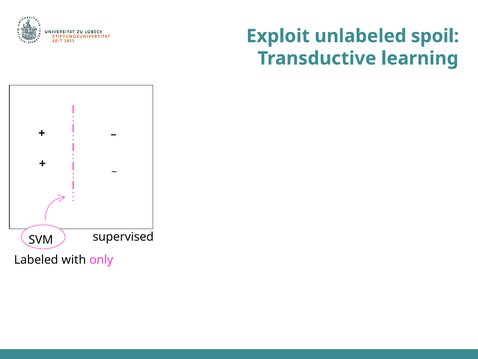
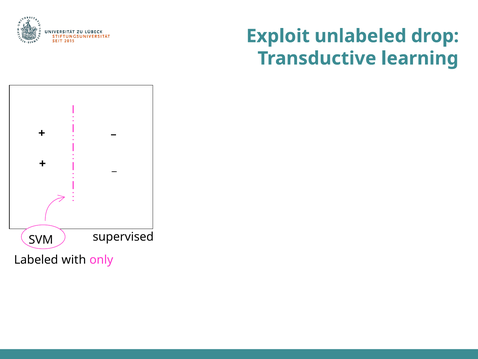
spoil: spoil -> drop (435, 36)
